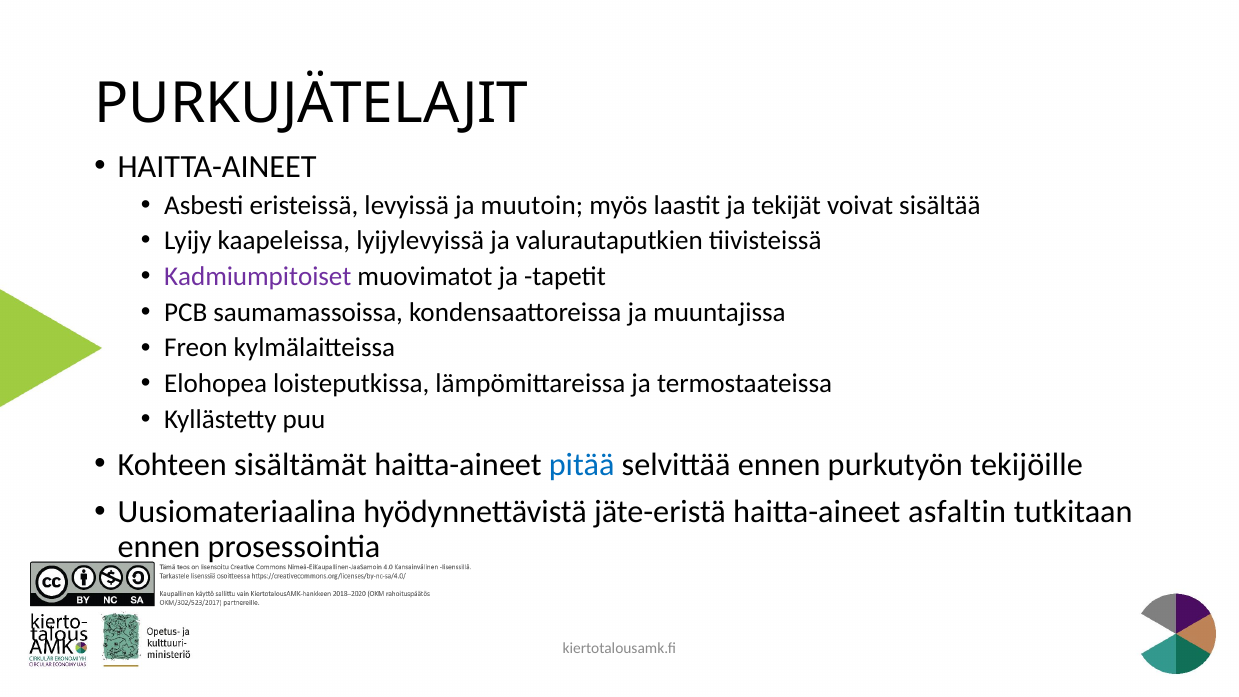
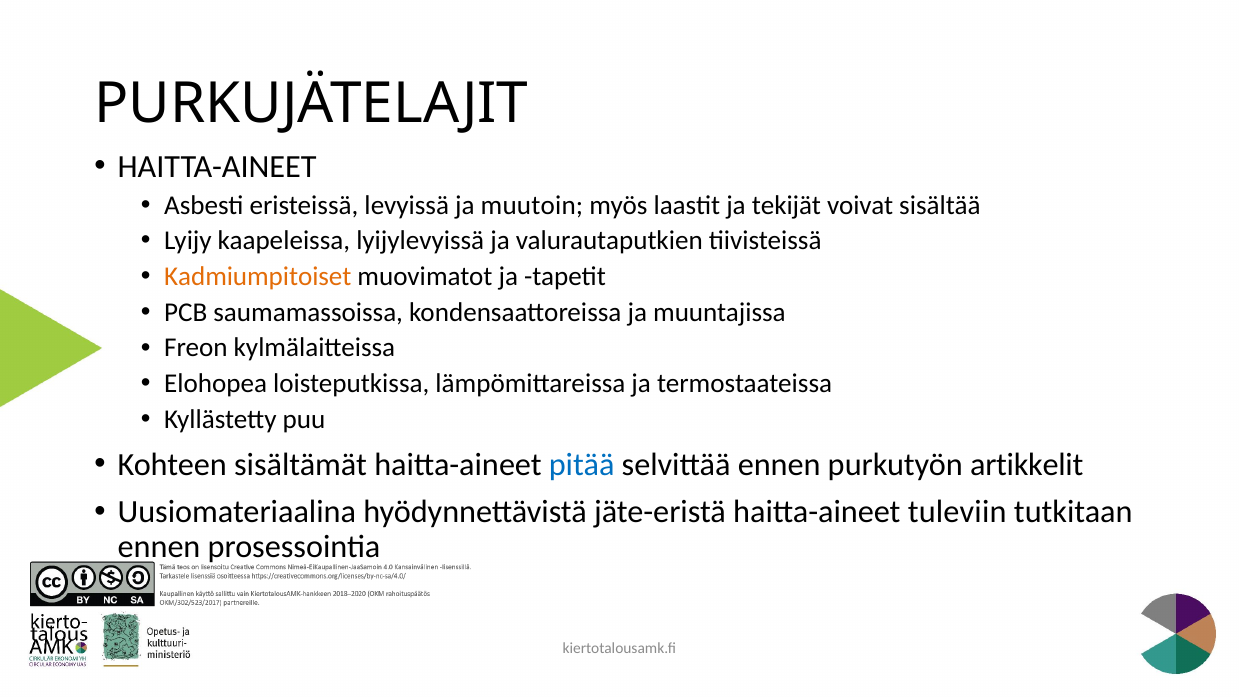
Kadmiumpitoiset colour: purple -> orange (258, 277)
tekijöille: tekijöille -> artikkelit (1027, 464)
asfaltin: asfaltin -> tuleviin (957, 512)
